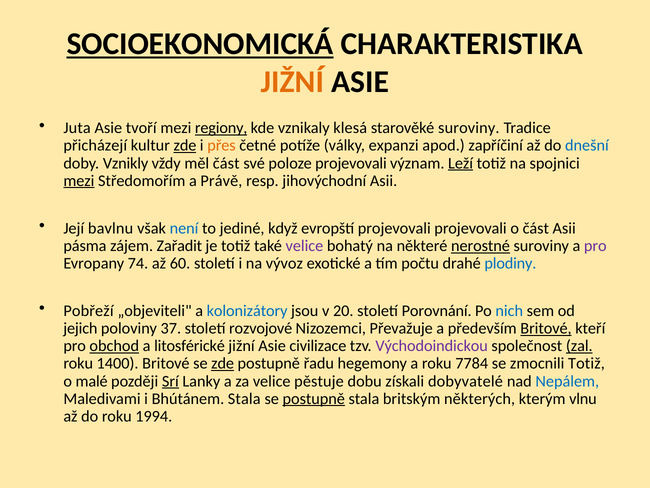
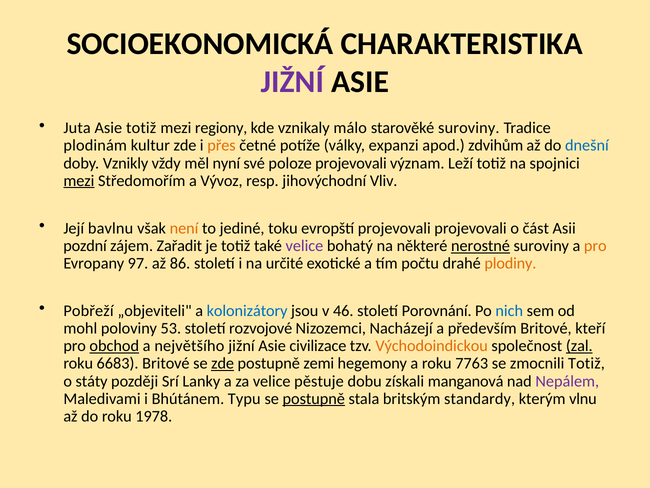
SOCIOEKONOMICKÁ underline: present -> none (200, 44)
JIŽNÍ colour: orange -> purple (292, 82)
Asie tvoří: tvoří -> totiž (141, 128)
regiony underline: present -> none (221, 128)
klesá: klesá -> málo (350, 128)
přicházejí: přicházejí -> plodinám (95, 145)
zde underline: present -> none (185, 145)
zapříčiní: zapříčiní -> zdvihům (496, 145)
měl část: část -> nyní (226, 163)
Leží underline: present -> none (461, 163)
Právě: Právě -> Vývoz (222, 181)
jihovýchodní Asii: Asii -> Vliv (384, 181)
není colour: blue -> orange (184, 228)
když: když -> toku (283, 228)
pásma: pásma -> pozdní (85, 246)
pro colour: purple -> orange (595, 246)
74: 74 -> 97 (138, 263)
60: 60 -> 86 (180, 263)
vývoz: vývoz -> určité (285, 263)
plodiny colour: blue -> orange (510, 263)
20: 20 -> 46 (343, 311)
jejich: jejich -> mohl (80, 328)
37: 37 -> 53 (171, 328)
Převažuje: Převažuje -> Nacházejí (401, 328)
Britové underline: present -> none (546, 328)
litosférické: litosférické -> největšího (189, 346)
Východoindickou colour: purple -> orange (432, 346)
1400: 1400 -> 6683 (118, 363)
řadu: řadu -> zemi (319, 363)
7784: 7784 -> 7763 (472, 363)
malé: malé -> státy (92, 381)
Srí underline: present -> none (170, 381)
dobyvatelé: dobyvatelé -> manganová (466, 381)
Nepálem colour: blue -> purple (567, 381)
Bhútánem Stala: Stala -> Typu (244, 398)
některých: některých -> standardy (480, 398)
1994: 1994 -> 1978 (154, 416)
